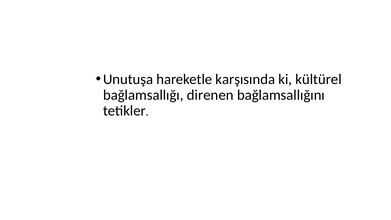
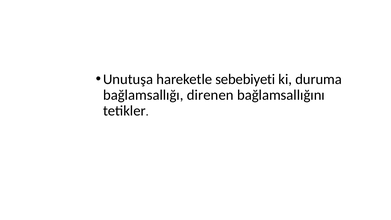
karşısında: karşısında -> sebebiyeti (245, 79)
kültürel: kültürel -> duruma (319, 79)
